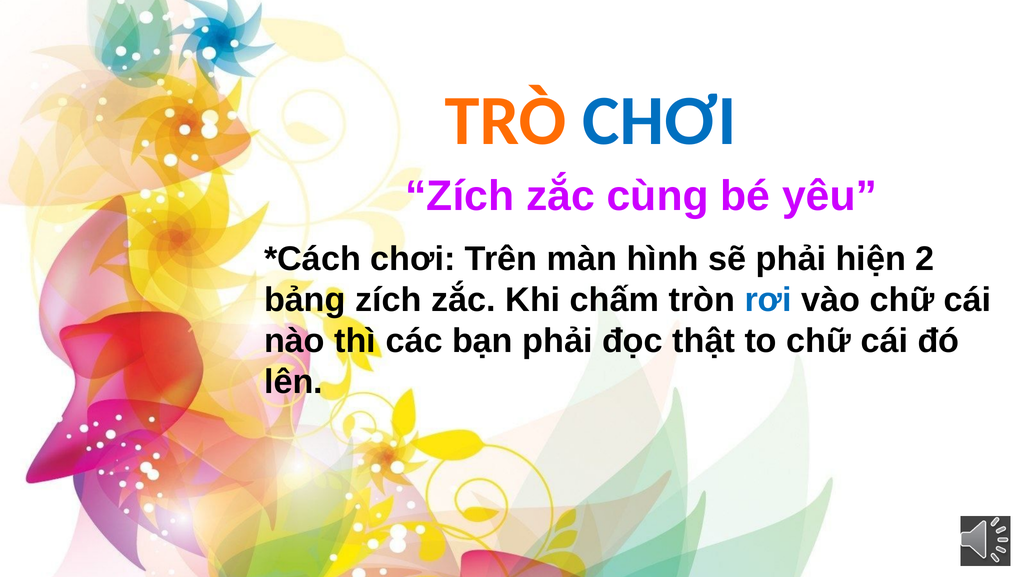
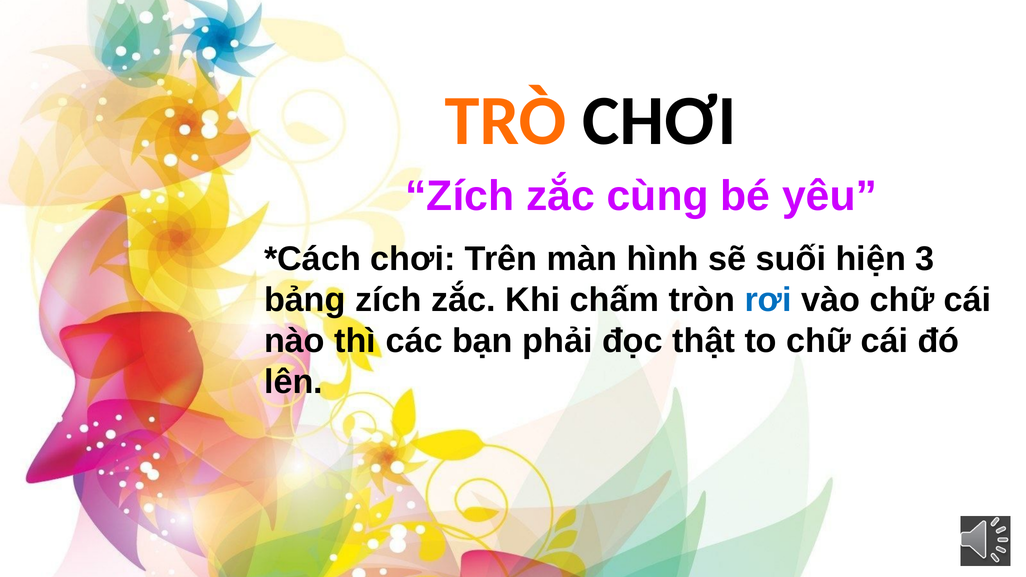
CHƠI colour: blue -> black (660, 121)
sẽ phải: phải -> suối (791, 259)
2: 2 -> 3 (925, 259)
